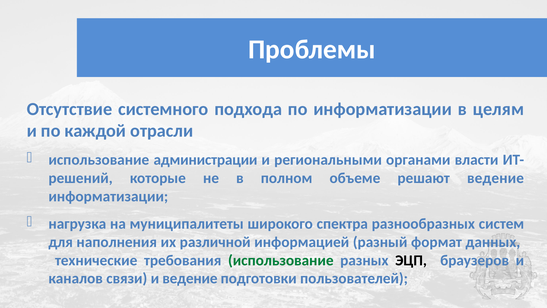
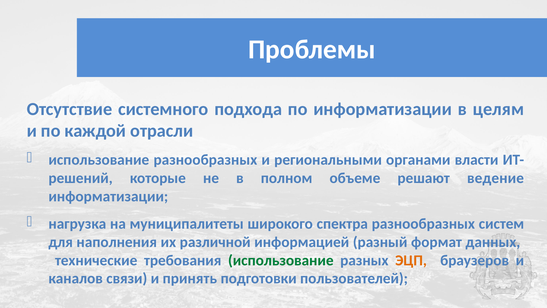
использование администрации: администрации -> разнообразных (205, 160)
ЭЦП colour: black -> orange (411, 260)
и ведение: ведение -> принять (190, 278)
